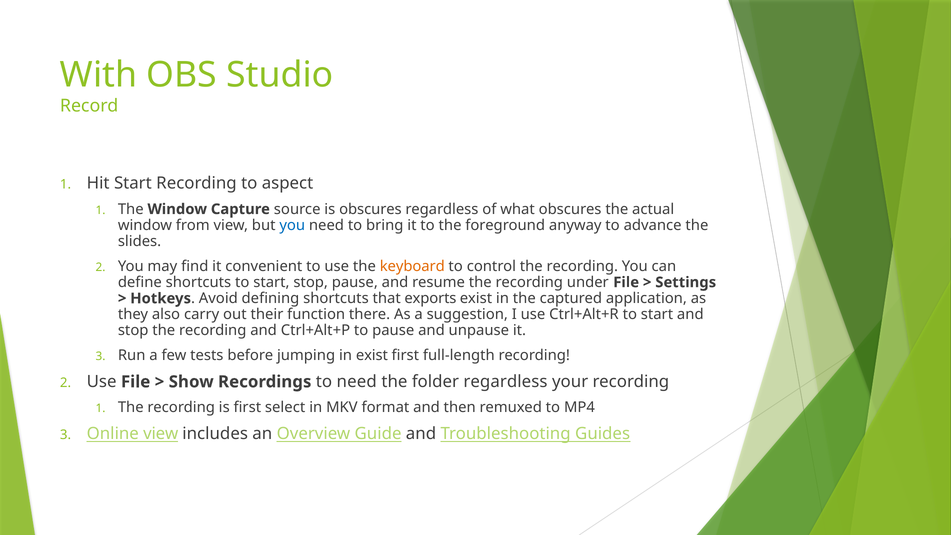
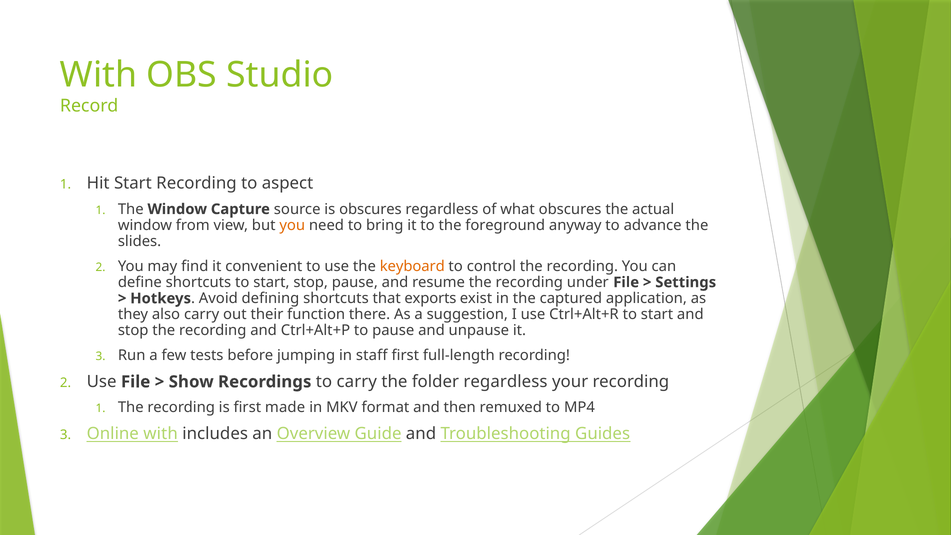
you colour: blue -> orange (292, 225)
in exist: exist -> staff (372, 355)
to need: need -> carry (357, 382)
select: select -> made (285, 408)
Online view: view -> with (161, 434)
